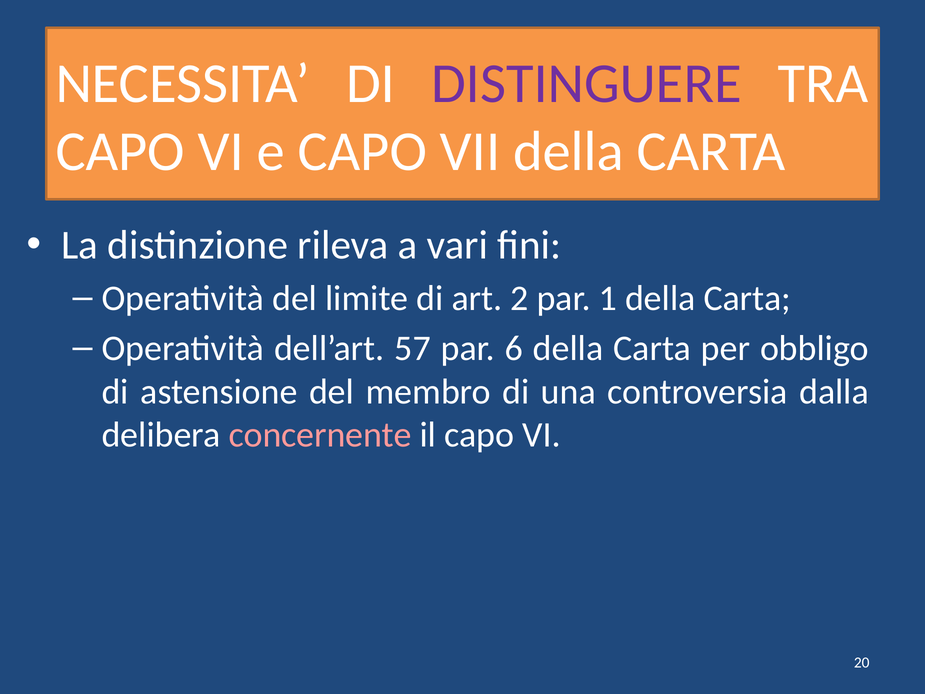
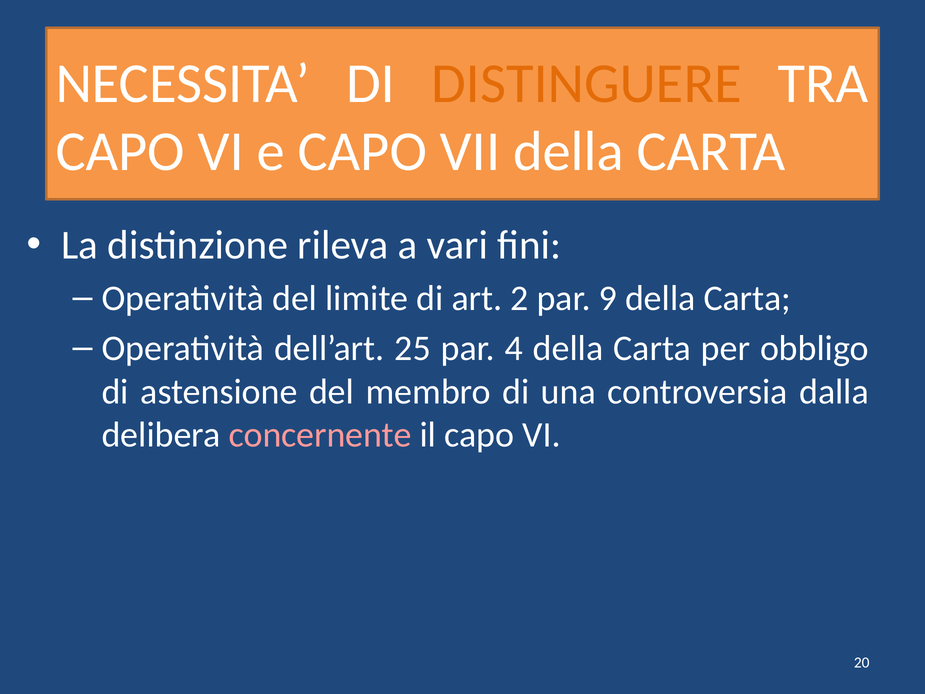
DISTINGUERE colour: purple -> orange (586, 84)
1: 1 -> 9 (608, 298)
57: 57 -> 25 (413, 348)
6: 6 -> 4 (514, 348)
